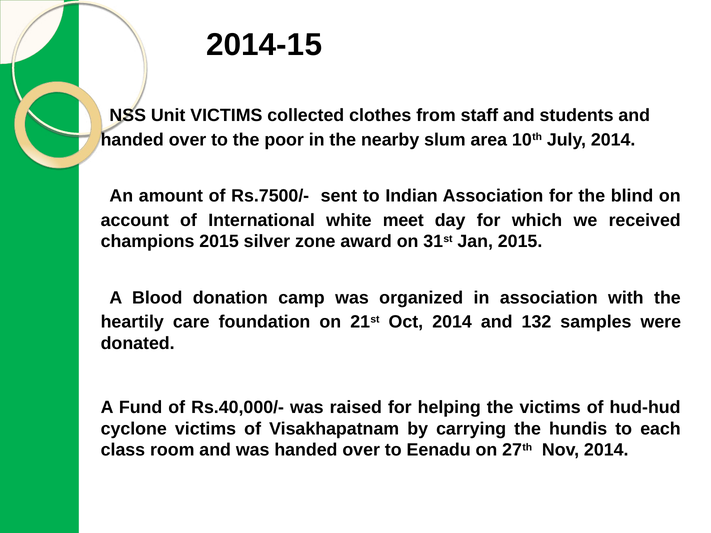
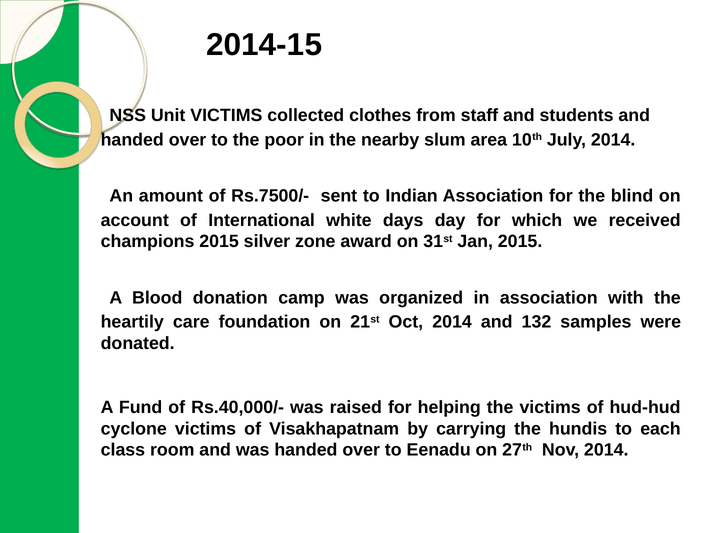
meet: meet -> days (403, 220)
